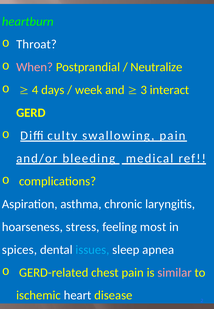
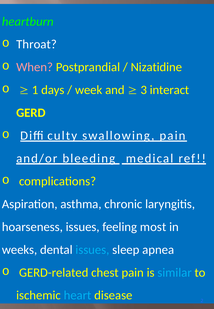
Neutralize: Neutralize -> Nizatidine (156, 67)
4: 4 -> 1 (35, 90)
hoarseness stress: stress -> issues (83, 227)
spices: spices -> weeks (20, 250)
similar colour: pink -> light blue (175, 273)
heart colour: white -> light blue (78, 295)
